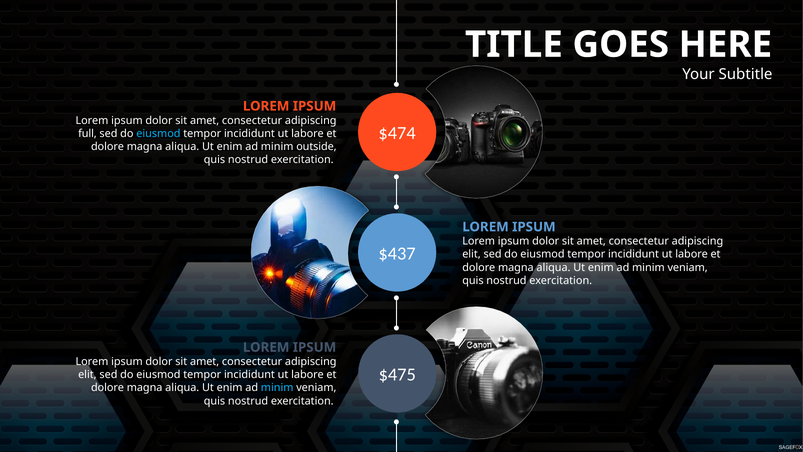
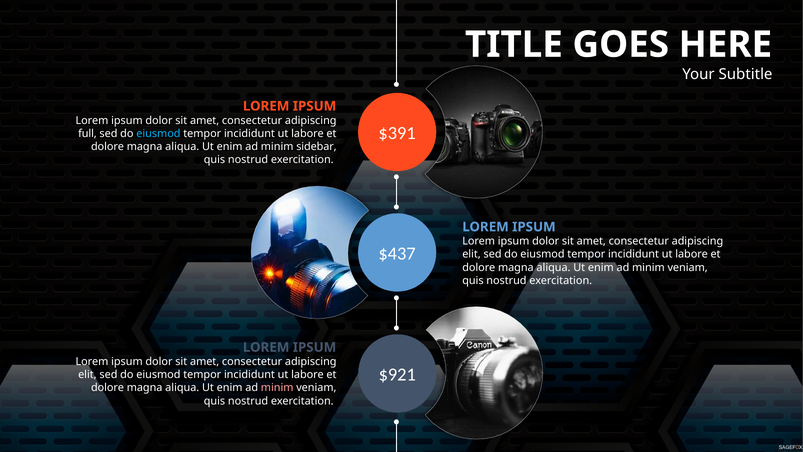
$474: $474 -> $391 (397, 133)
outside: outside -> sidebar (316, 147)
$475: $475 -> $921 (397, 374)
minim colour: light blue -> pink (277, 388)
